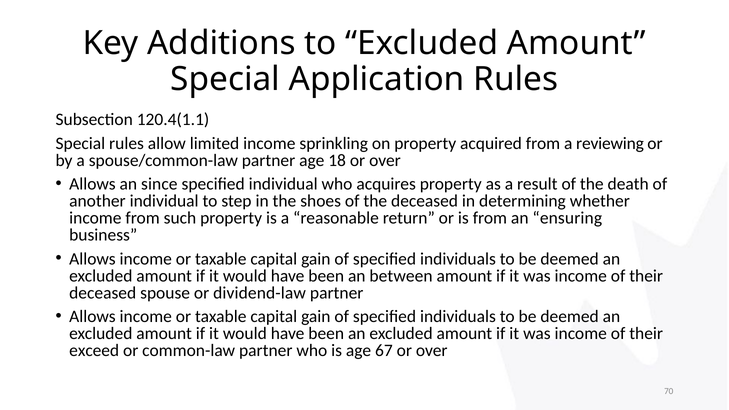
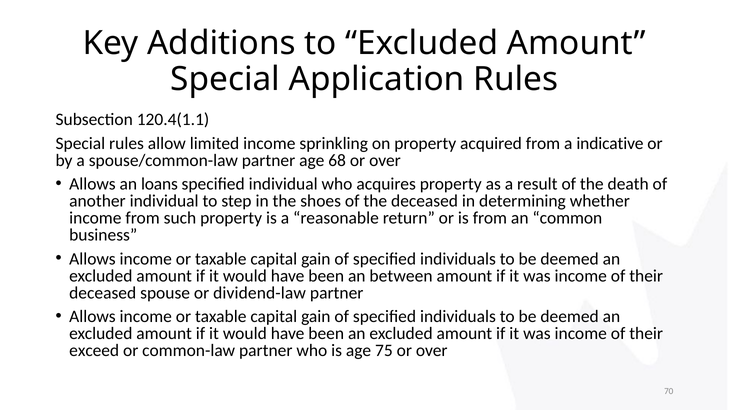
reviewing: reviewing -> indicative (610, 143)
18: 18 -> 68 (337, 160)
since: since -> loans (159, 184)
ensuring: ensuring -> common (567, 218)
67: 67 -> 75 (384, 351)
